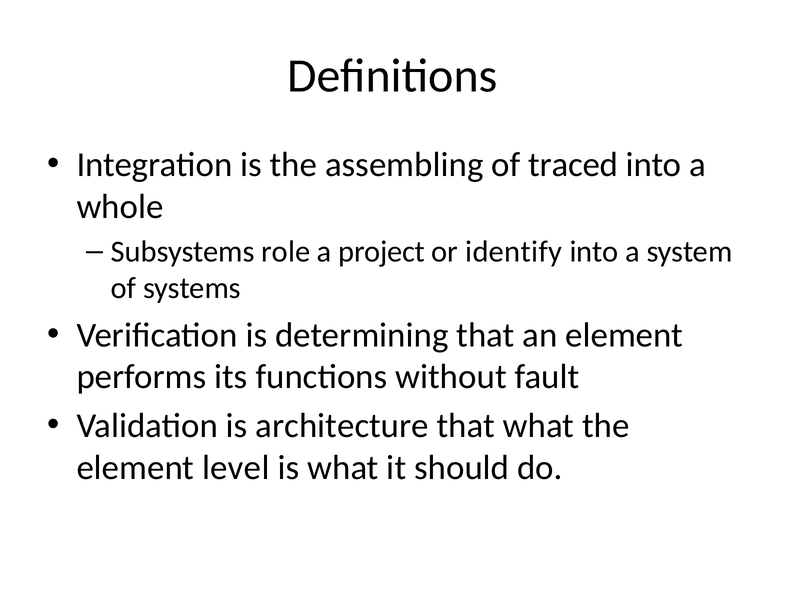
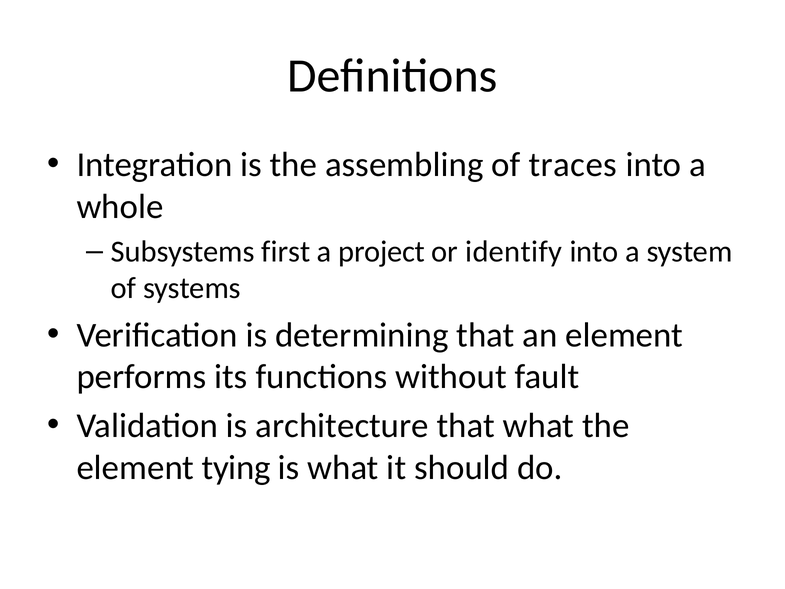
traced: traced -> traces (573, 165)
role: role -> first (286, 252)
level: level -> tying (236, 467)
